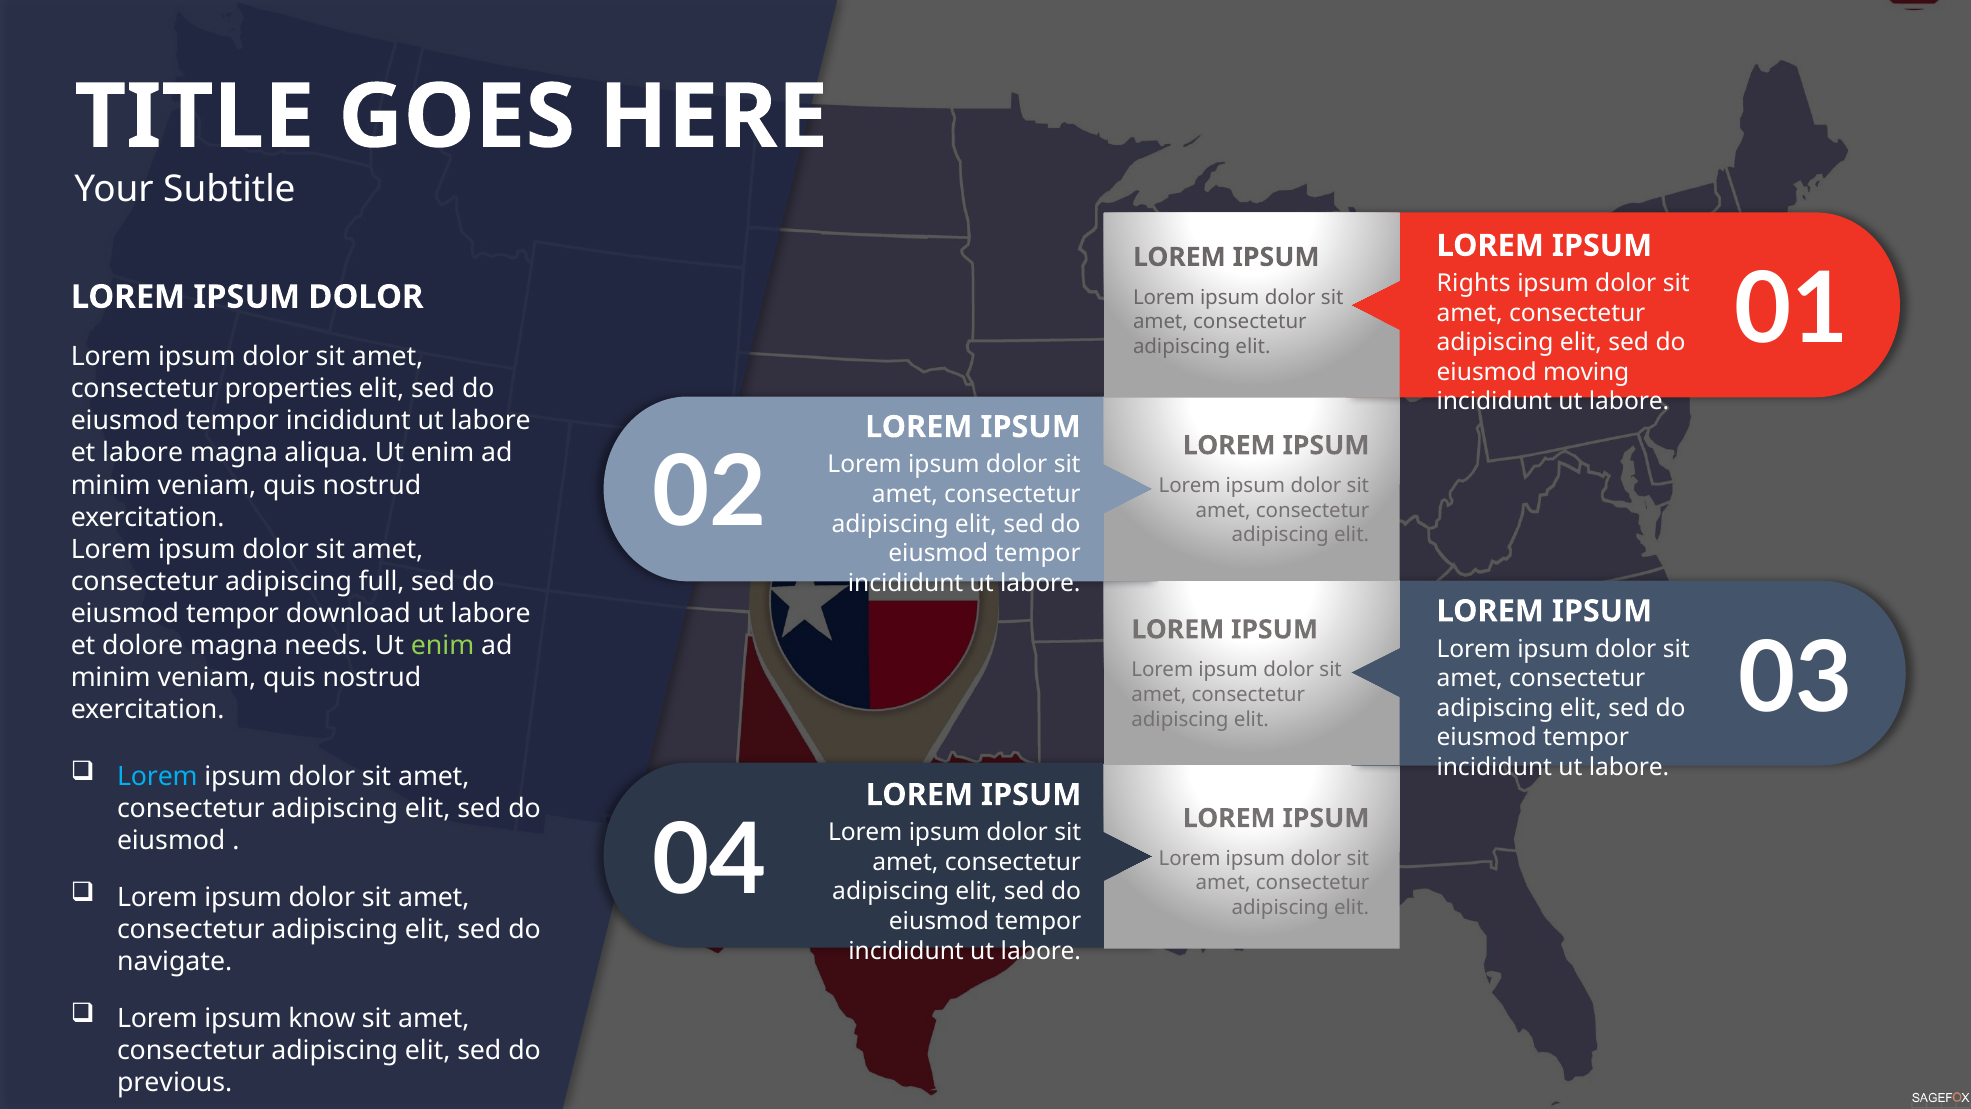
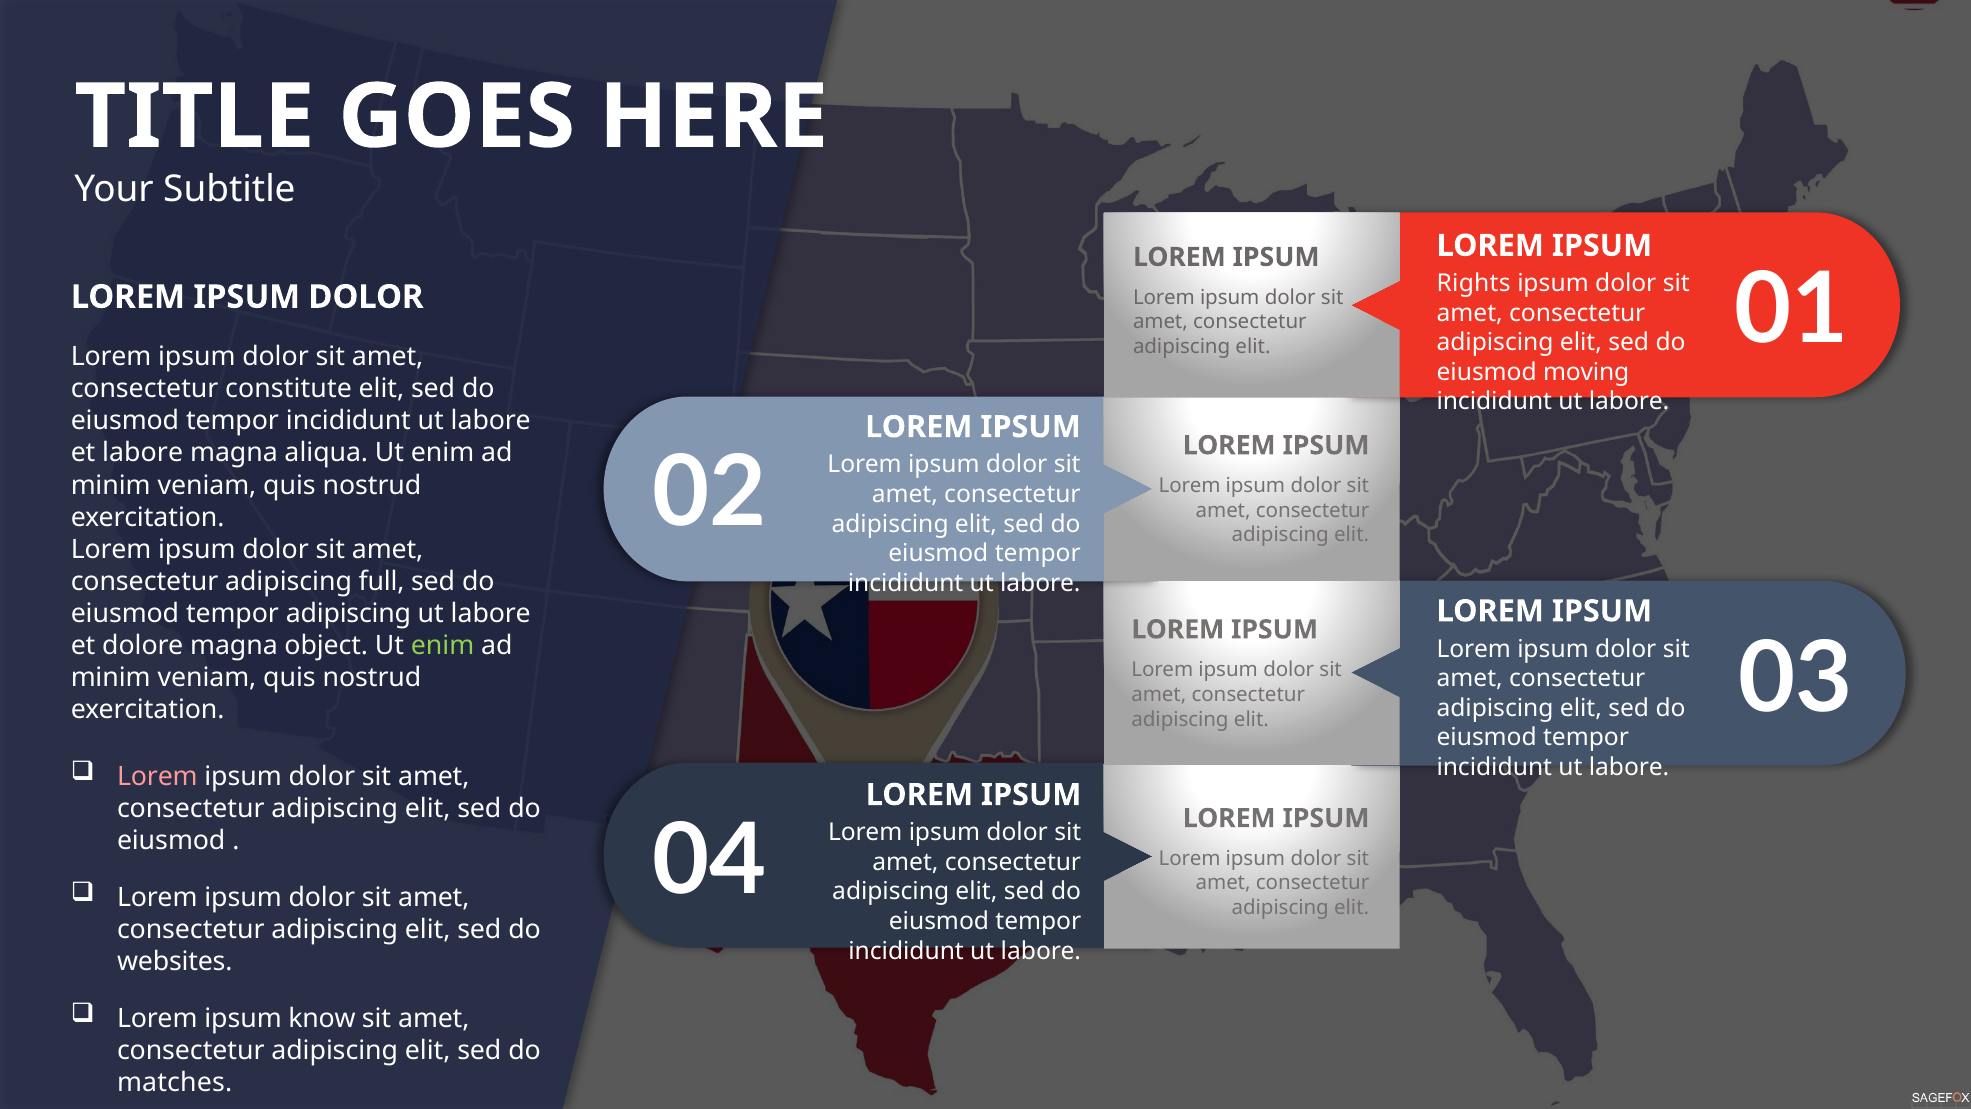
properties: properties -> constitute (288, 389)
tempor download: download -> adipiscing (348, 613)
needs: needs -> object (326, 645)
Lorem colour: light blue -> pink (157, 776)
navigate: navigate -> websites (175, 961)
previous: previous -> matches (175, 1082)
